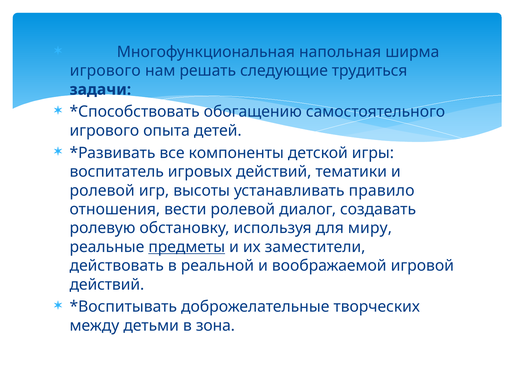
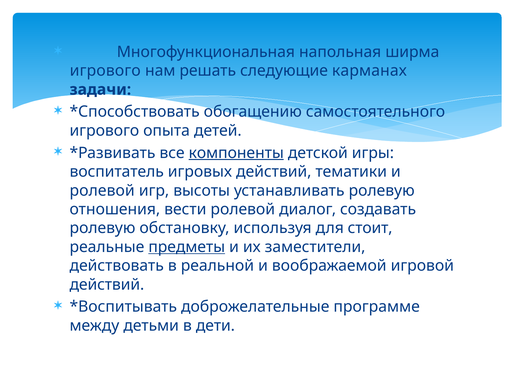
трудиться: трудиться -> карманах (369, 71)
компоненты underline: none -> present (236, 153)
устанавливать правило: правило -> ролевую (382, 191)
миру: миру -> стоит (370, 228)
творческих: творческих -> программе (377, 307)
зона: зона -> дети (215, 326)
